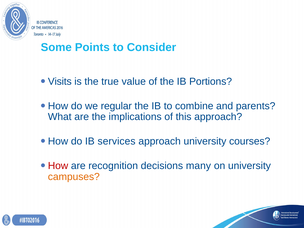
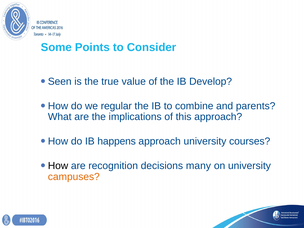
Visits: Visits -> Seen (60, 82)
Portions: Portions -> Develop (211, 82)
services: services -> happens (117, 141)
How colour: red -> black (58, 166)
